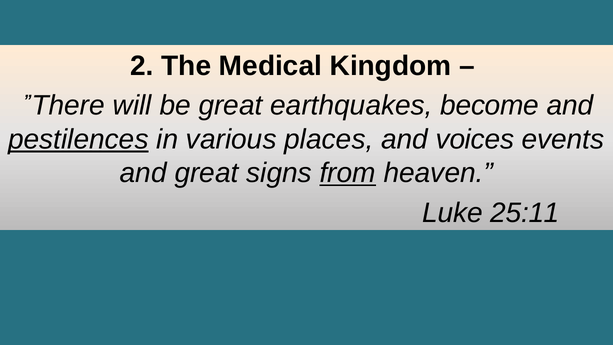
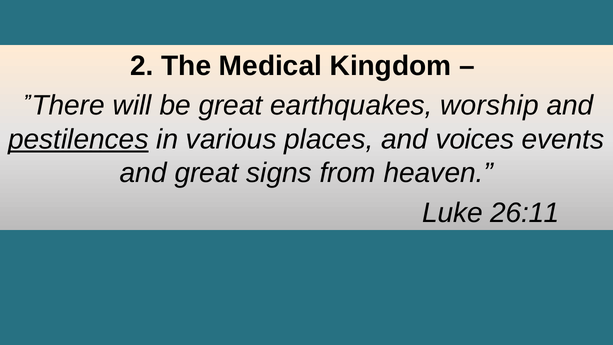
become: become -> worship (490, 106)
from underline: present -> none (348, 173)
25:11: 25:11 -> 26:11 (525, 213)
